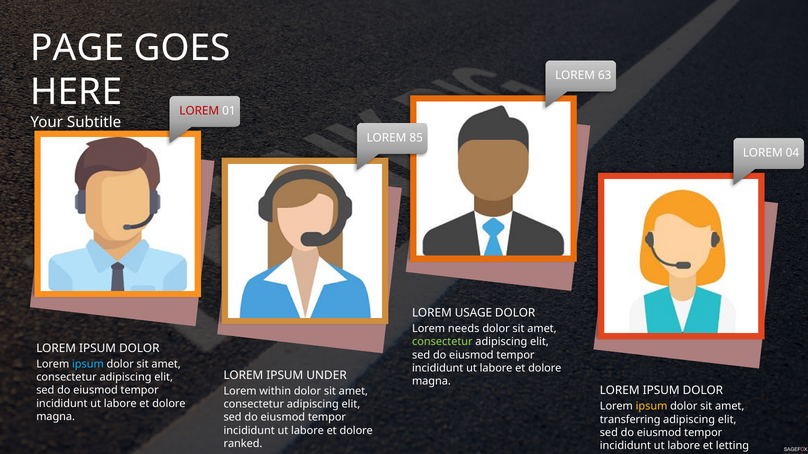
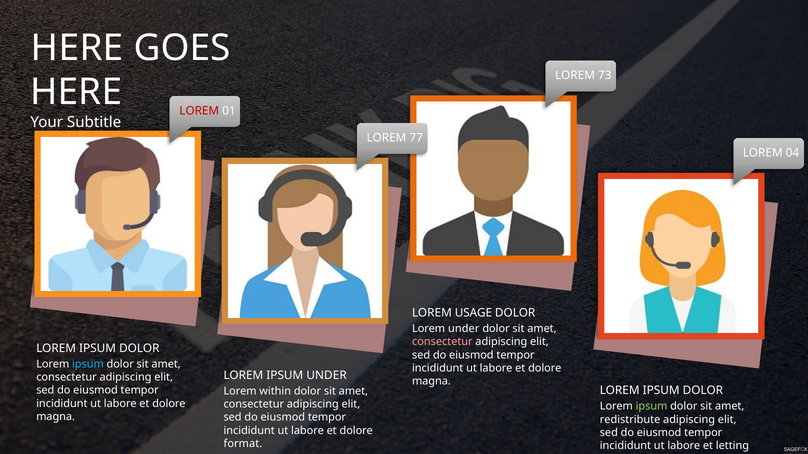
PAGE: PAGE -> HERE (77, 48)
63: 63 -> 73 (605, 76)
85: 85 -> 77 (416, 138)
Lorem needs: needs -> under (464, 329)
consectetur colour: light green -> pink (442, 342)
ipsum colour: yellow -> light green (652, 407)
transferring: transferring -> redistribute (630, 420)
ranked: ranked -> format (243, 444)
